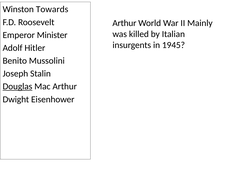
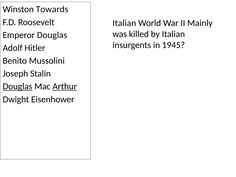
Arthur: Arthur -> Italian (124, 23)
Emperor Minister: Minister -> Douglas (52, 35)
Arthur underline: none -> present (65, 86)
